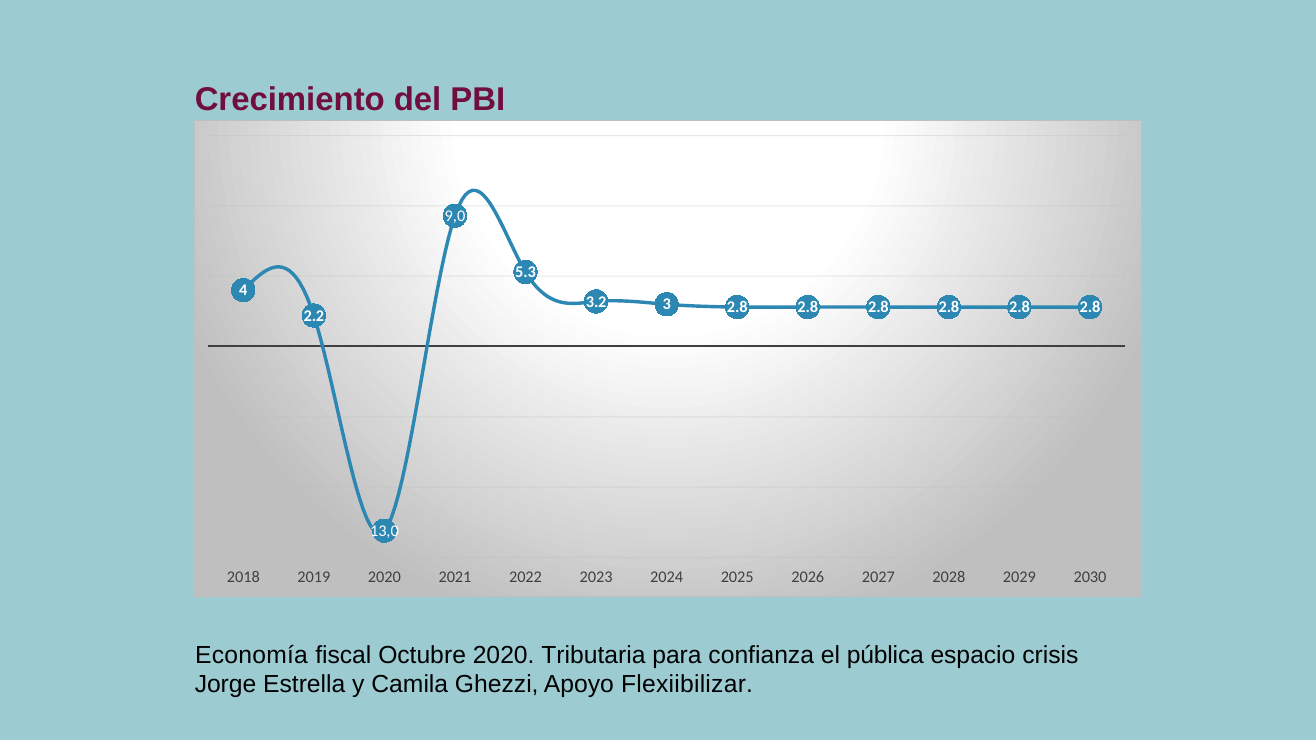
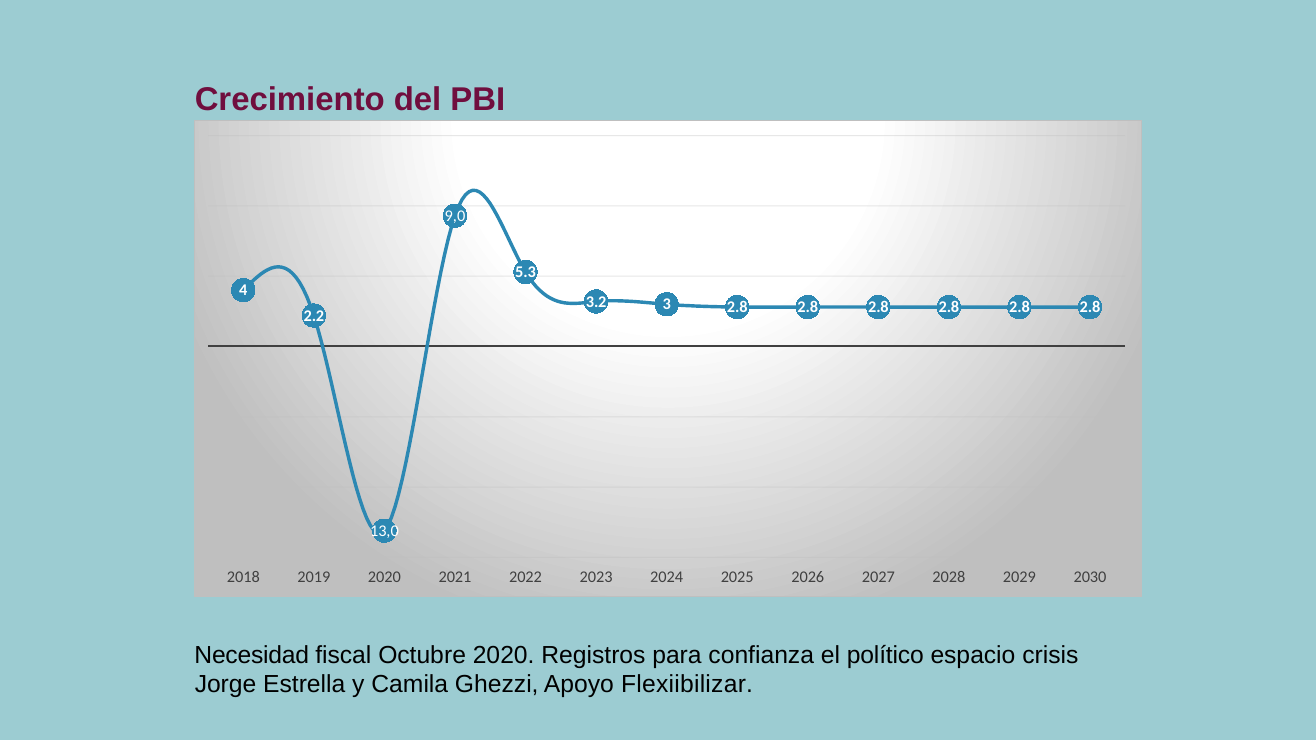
Economía: Economía -> Necesidad (252, 655)
Tributaria: Tributaria -> Registros (593, 655)
pública: pública -> político (885, 655)
